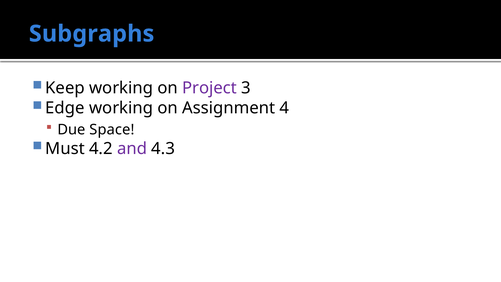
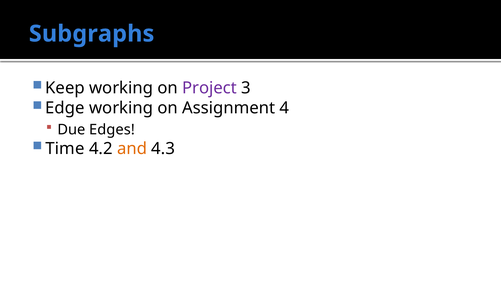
Space: Space -> Edges (112, 130)
Must: Must -> Time (65, 148)
and colour: purple -> orange (132, 148)
